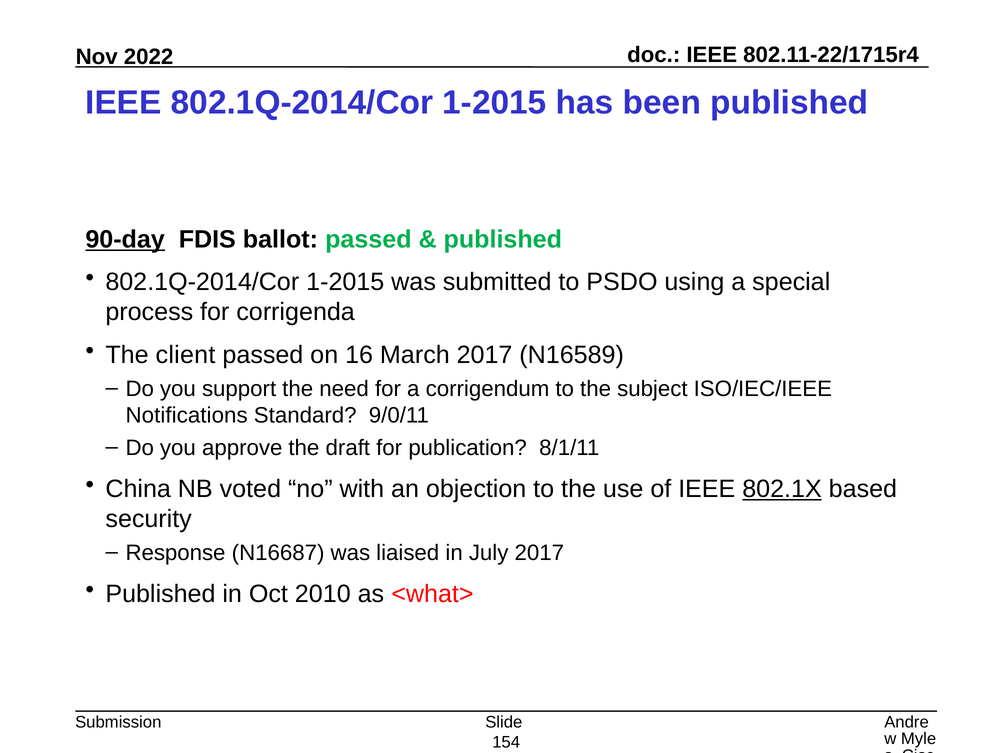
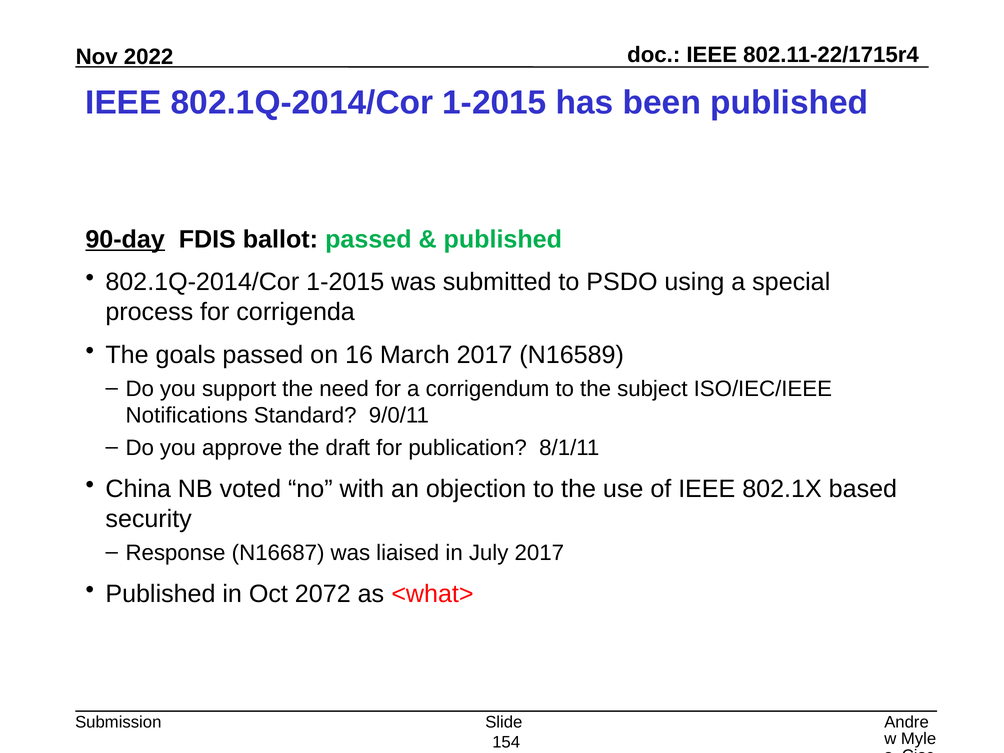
client: client -> goals (186, 355)
802.1X underline: present -> none (782, 489)
2010: 2010 -> 2072 (323, 594)
